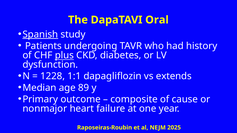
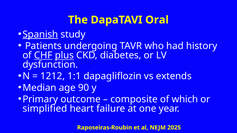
CHF underline: none -> present (43, 55)
1228: 1228 -> 1212 (53, 76)
89: 89 -> 90 (84, 88)
cause: cause -> which (185, 99)
nonmajor: nonmajor -> simplified (45, 109)
